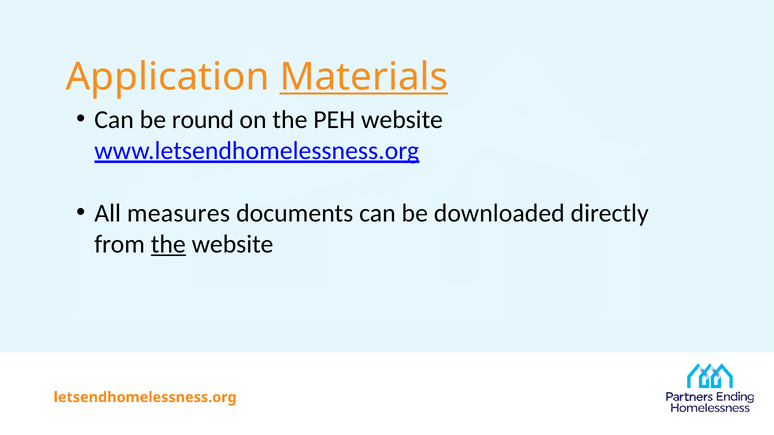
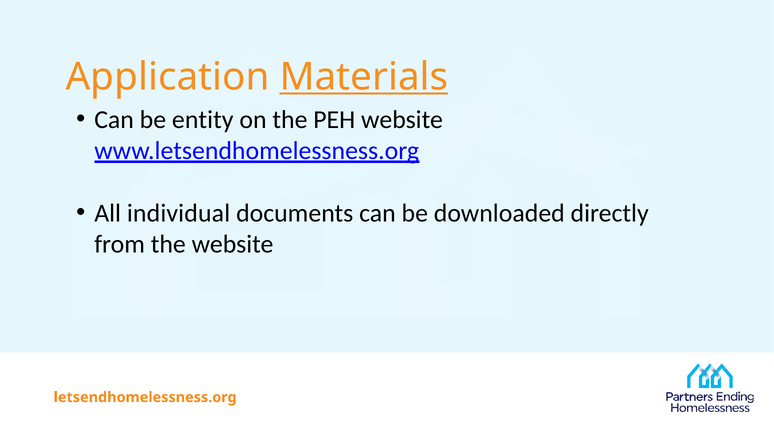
round: round -> entity (203, 120)
measures: measures -> individual (179, 213)
the underline: present -> none (168, 244)
